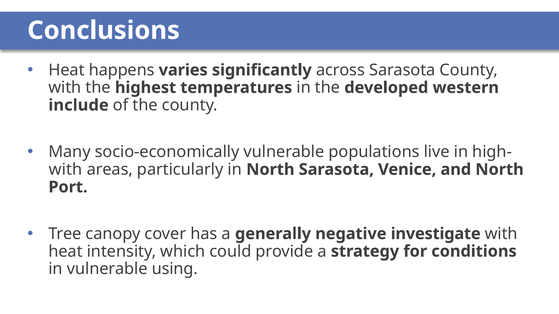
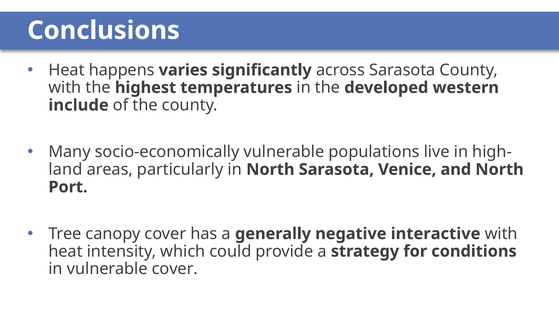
with: with -> land (65, 170)
investigate: investigate -> interactive (436, 234)
vulnerable using: using -> cover (175, 269)
